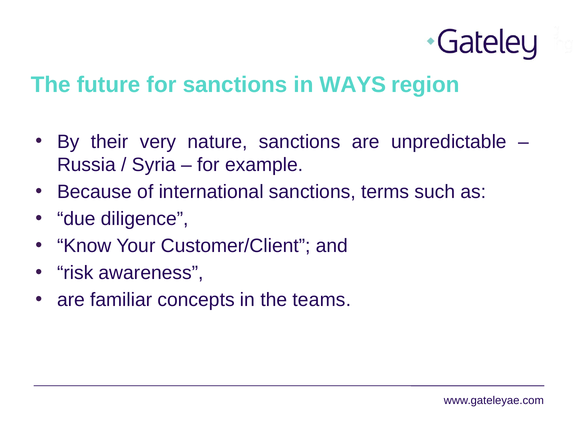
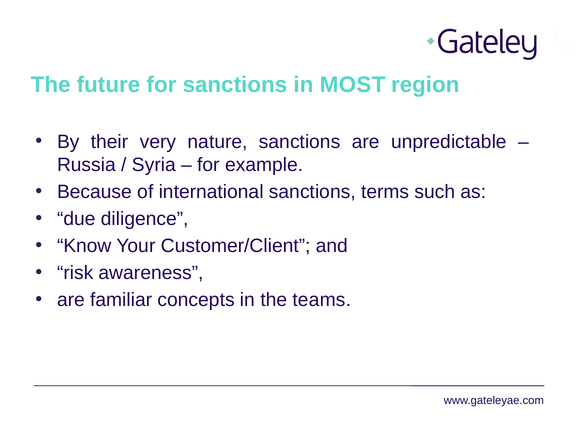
WAYS: WAYS -> MOST (353, 84)
